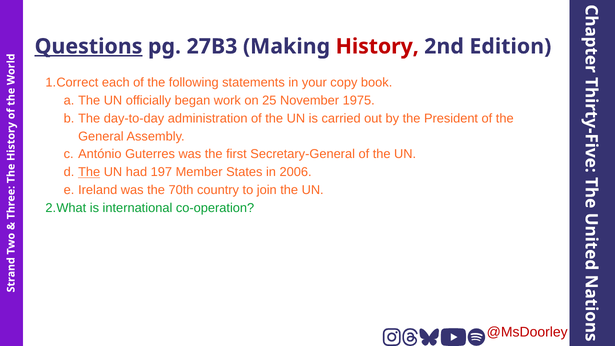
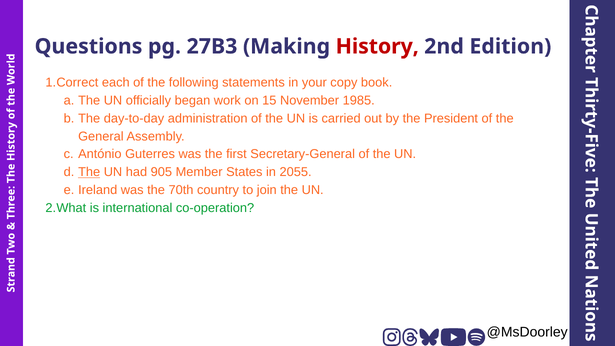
Questions underline: present -> none (89, 46)
25: 25 -> 15 (269, 100)
1975: 1975 -> 1985 (359, 100)
197: 197 -> 905 (161, 172)
2006: 2006 -> 2055 (296, 172)
@MsDoorley colour: red -> black (527, 332)
